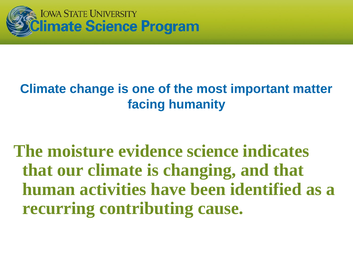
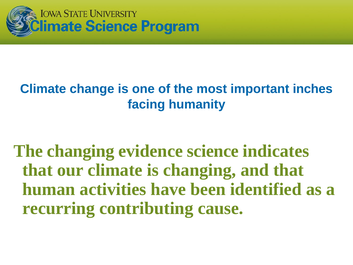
matter: matter -> inches (313, 89)
The moisture: moisture -> changing (81, 151)
